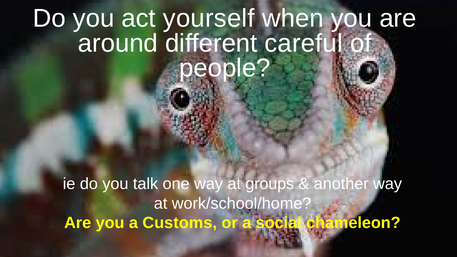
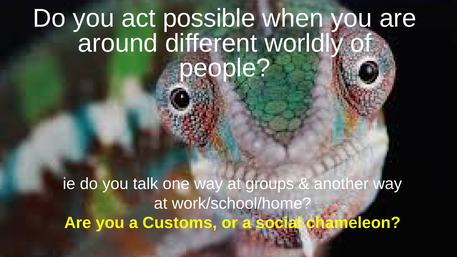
yourself: yourself -> possible (209, 19)
careful: careful -> worldly (304, 43)
